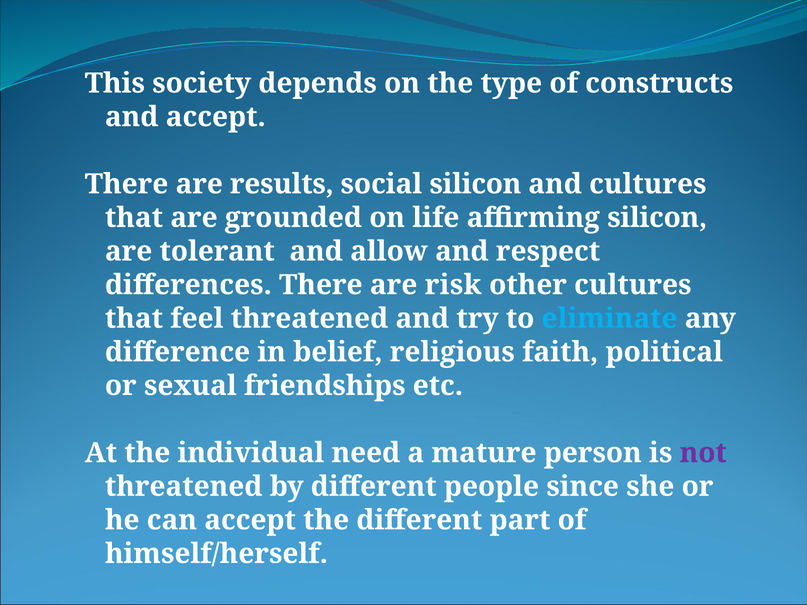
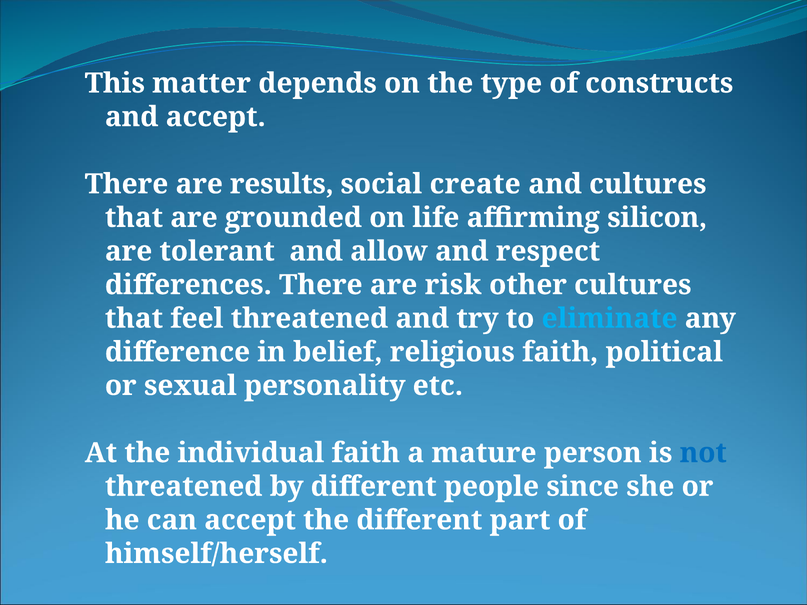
society: society -> matter (202, 83)
social silicon: silicon -> create (475, 184)
friendships: friendships -> personality (325, 386)
individual need: need -> faith (366, 453)
not colour: purple -> blue (703, 453)
